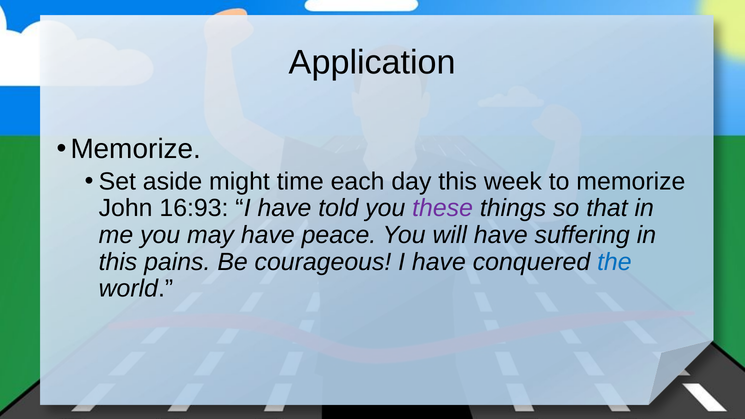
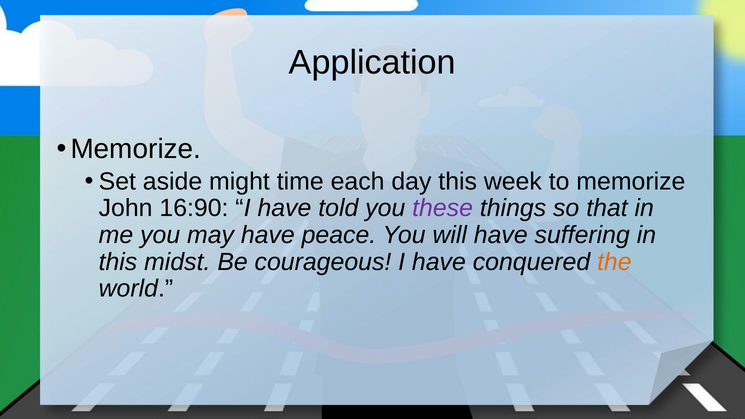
16:93: 16:93 -> 16:90 (194, 208)
pains: pains -> midst (177, 262)
the colour: blue -> orange (614, 262)
